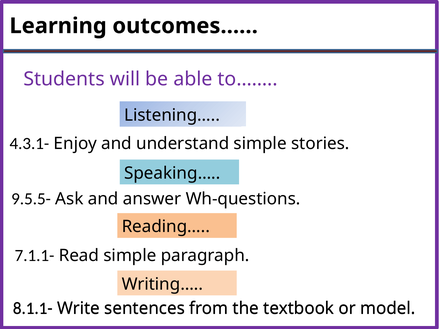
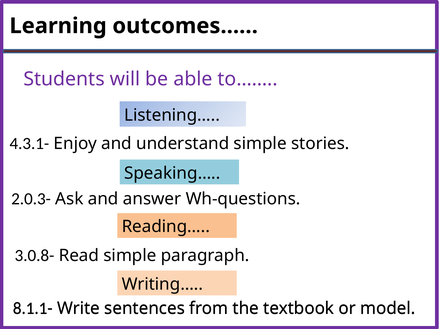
9.5.5-: 9.5.5- -> 2.0.3- (31, 199)
7.1.1-: 7.1.1- -> 3.0.8- (34, 256)
